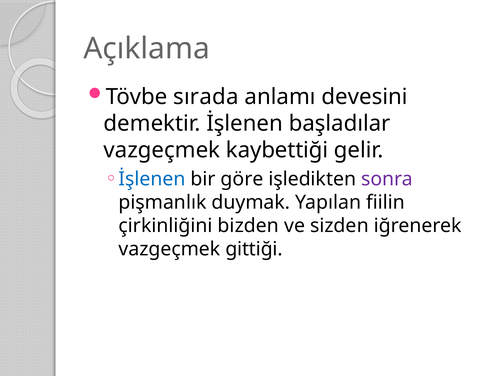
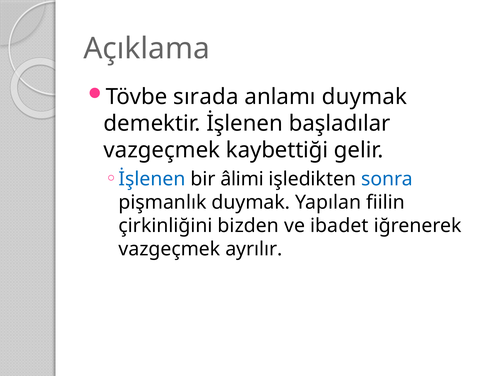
anlamı devesini: devesini -> duymak (364, 97)
göre: göre -> âlimi (242, 179)
sonra colour: purple -> blue (387, 179)
sizden: sizden -> ibadet (339, 226)
gittiği: gittiği -> ayrılır (254, 249)
